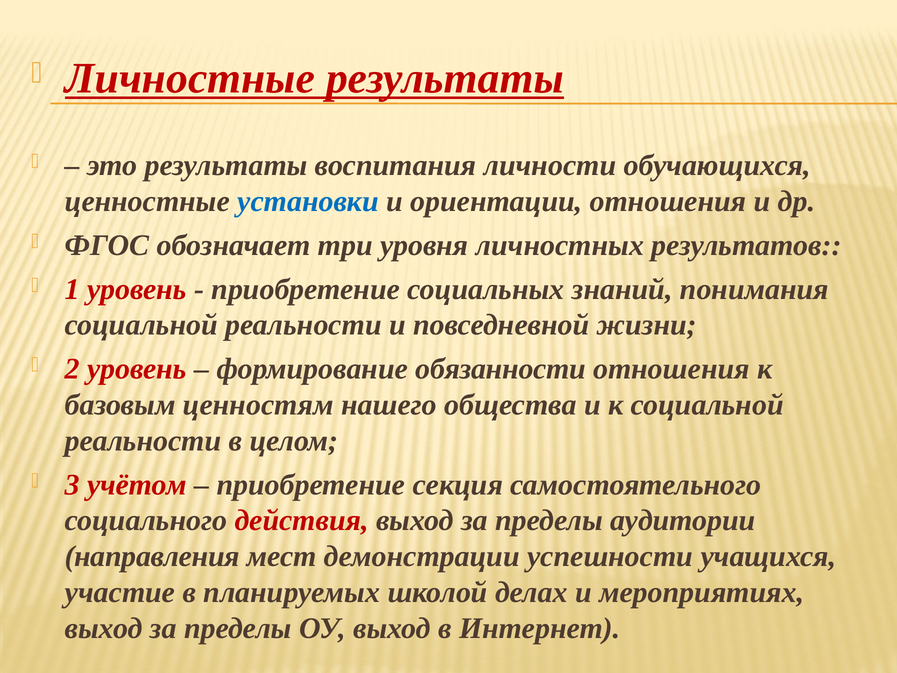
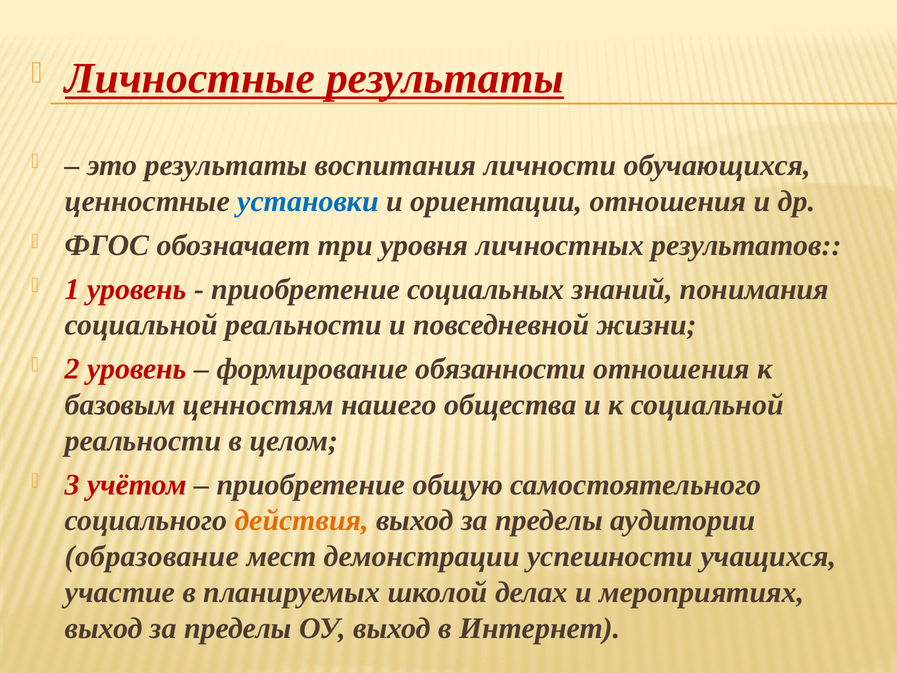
секция: секция -> общую (458, 484)
действия colour: red -> orange (302, 520)
направления: направления -> образование (152, 556)
